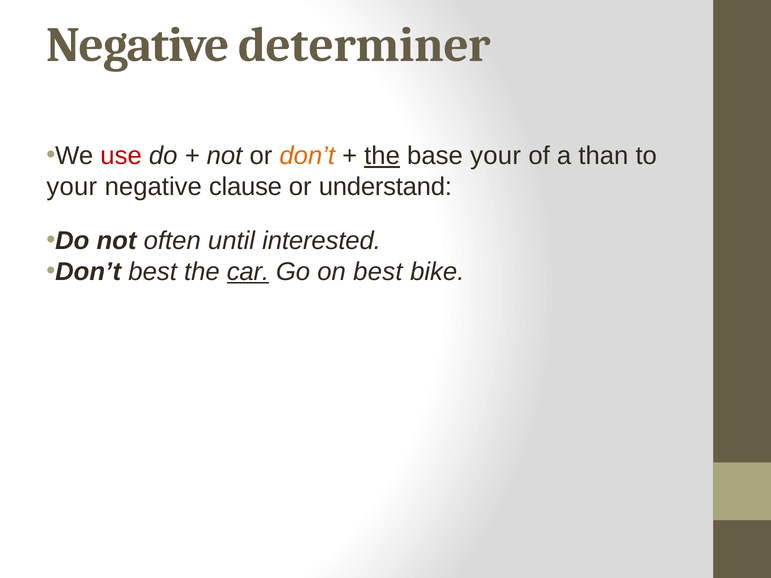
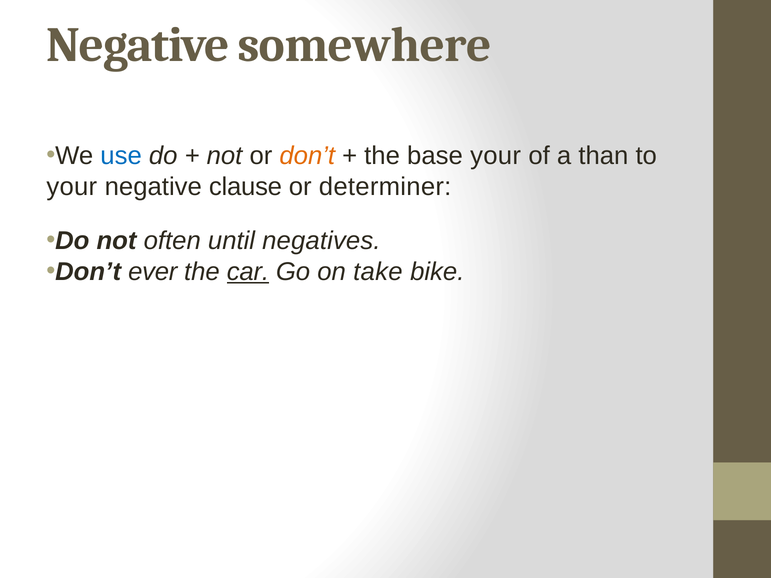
determiner: determiner -> somewhere (365, 45)
use colour: red -> blue (121, 156)
the underline: present -> none (382, 156)
understand: understand -> determiner (385, 187)
interested: interested -> negatives (321, 241)
Don’t best: best -> ever (153, 272)
on best: best -> take (378, 272)
